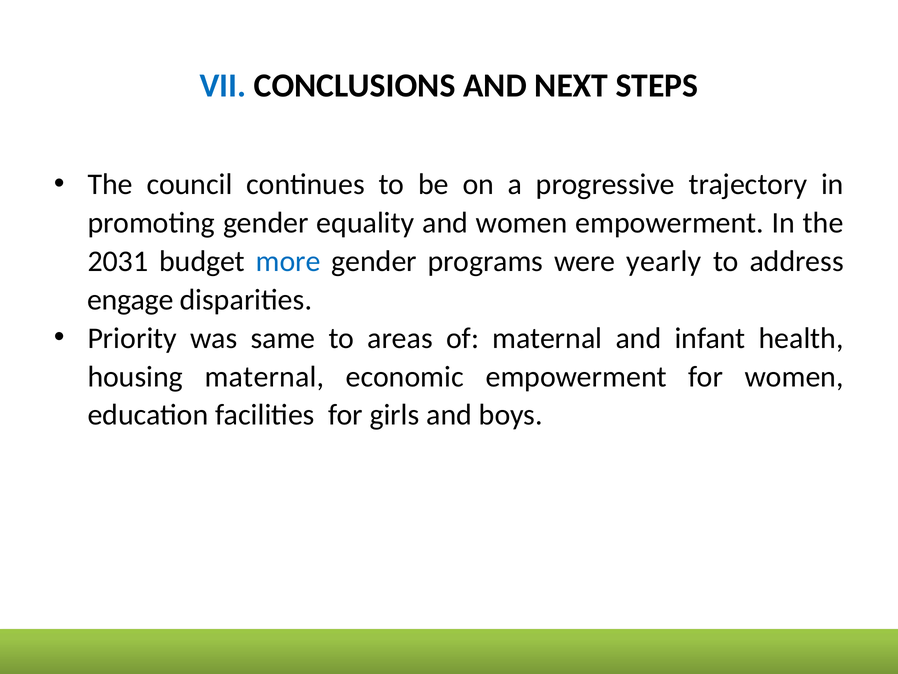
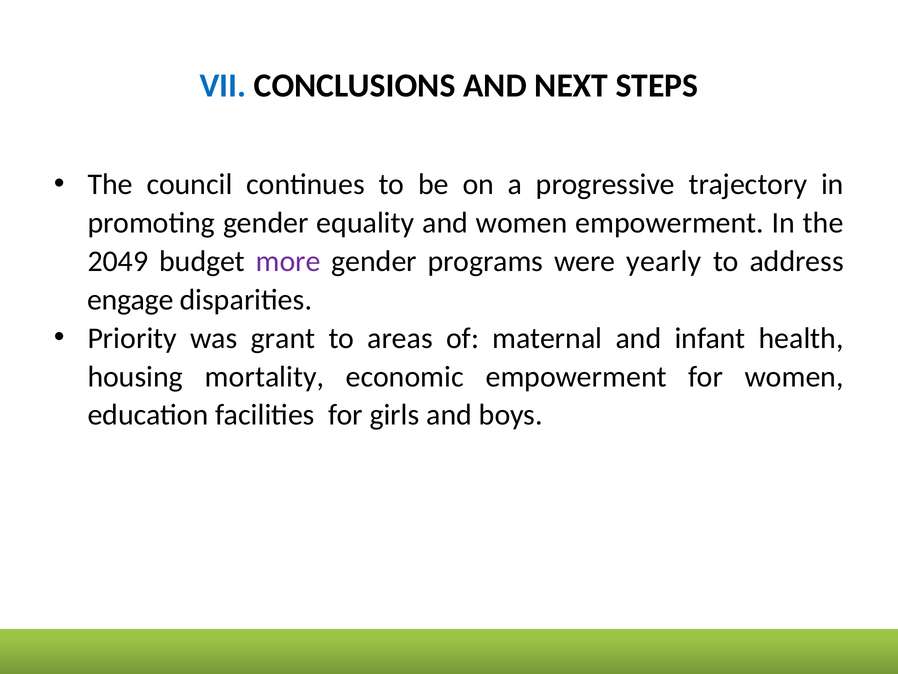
2031: 2031 -> 2049 (118, 261)
more colour: blue -> purple (288, 261)
same: same -> grant (283, 338)
housing maternal: maternal -> mortality (265, 376)
